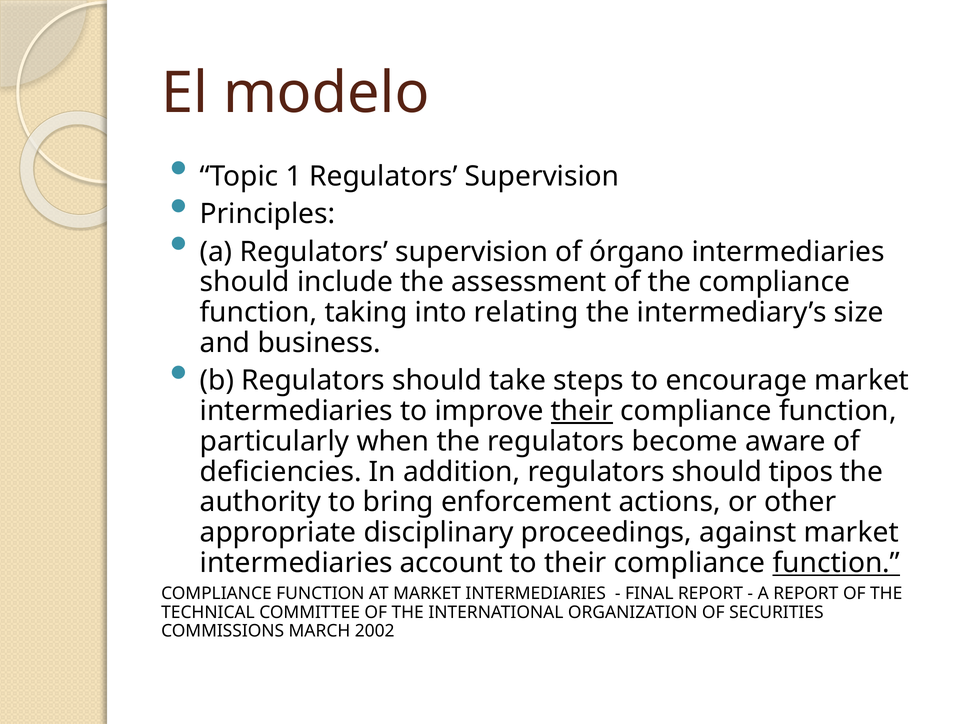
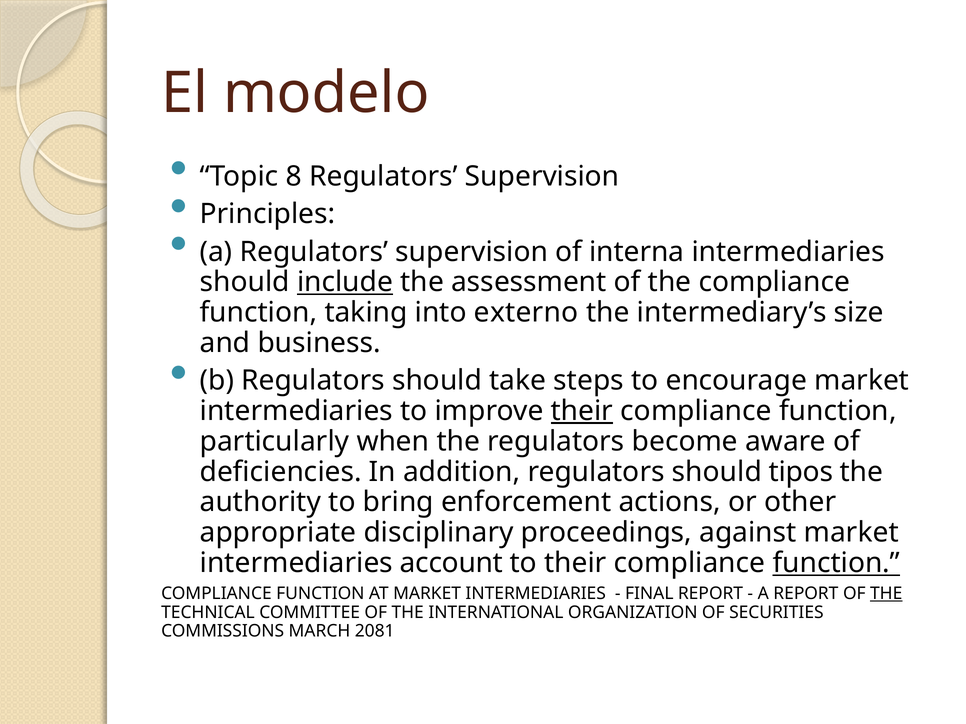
1: 1 -> 8 (294, 177)
órgano: órgano -> interna (637, 252)
include underline: none -> present (345, 282)
relating: relating -> externo (526, 313)
THE underline: none -> present (886, 594)
2002: 2002 -> 2081 (375, 632)
